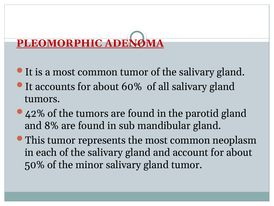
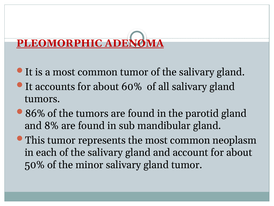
42%: 42% -> 86% (35, 113)
